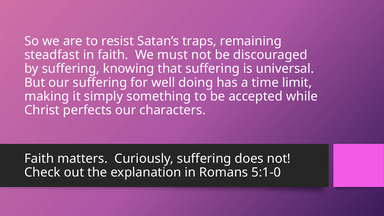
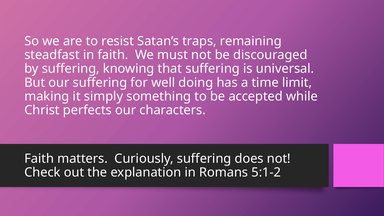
5:1-0: 5:1-0 -> 5:1-2 (266, 172)
